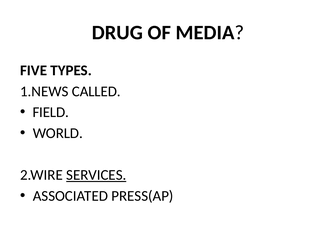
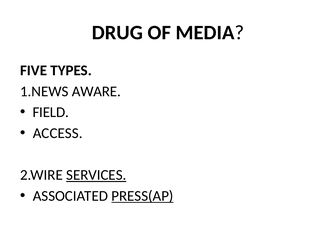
CALLED: CALLED -> AWARE (96, 91)
WORLD: WORLD -> ACCESS (58, 133)
PRESS(AP underline: none -> present (142, 196)
